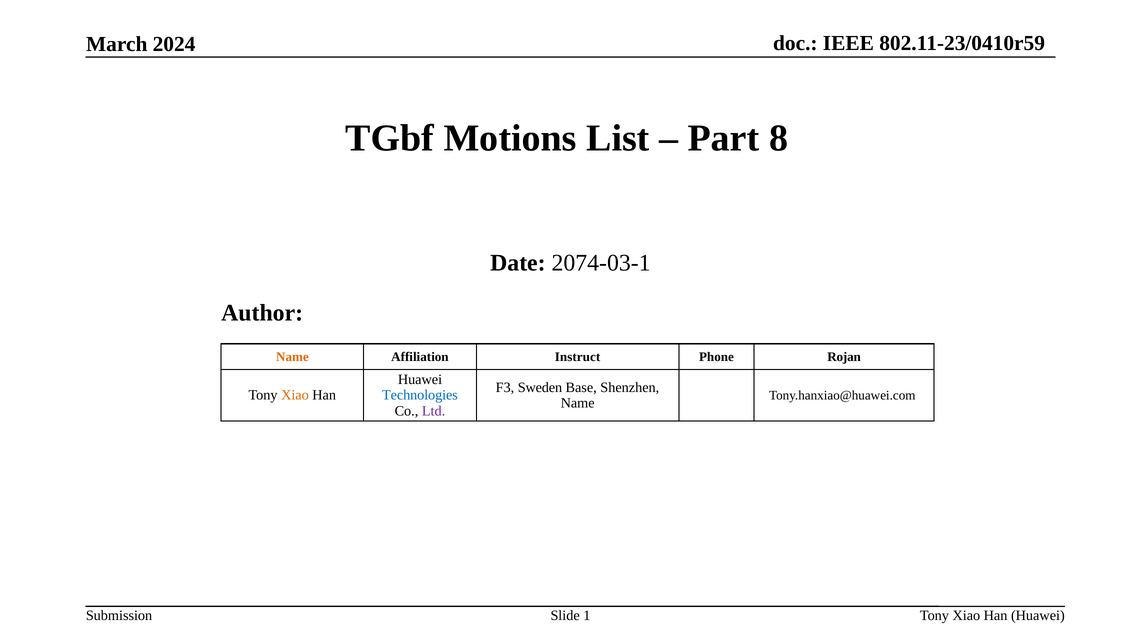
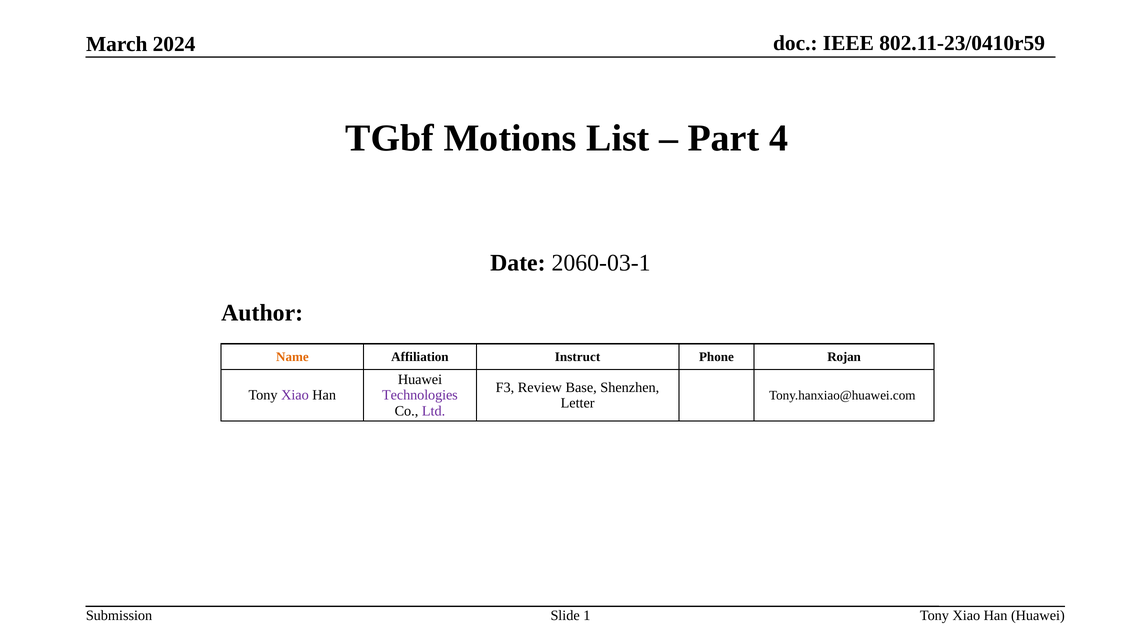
8: 8 -> 4 (779, 138)
2074-03-1: 2074-03-1 -> 2060-03-1 (601, 263)
Sweden: Sweden -> Review (540, 387)
Xiao colour: orange -> purple (295, 395)
Technologies colour: blue -> purple (420, 395)
Name: Name -> Letter (578, 403)
